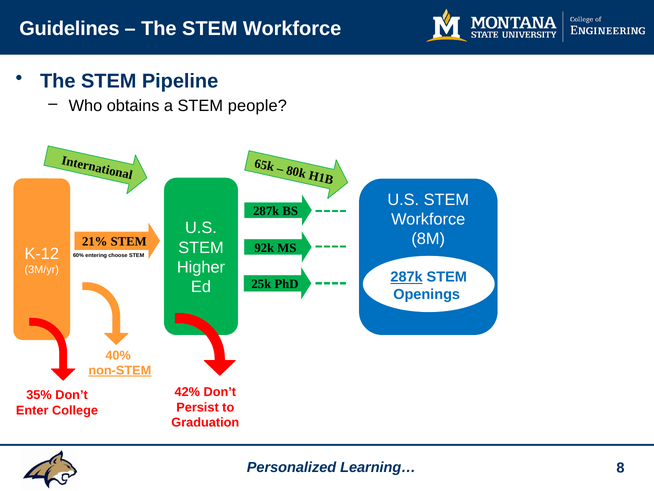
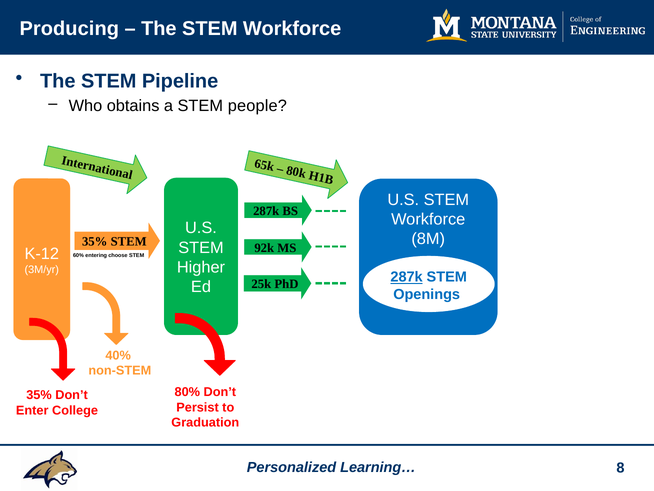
Guidelines: Guidelines -> Producing (69, 29)
21%: 21% -> 35% (95, 241)
non-STEM underline: present -> none (120, 370)
42%: 42% -> 80% (187, 392)
